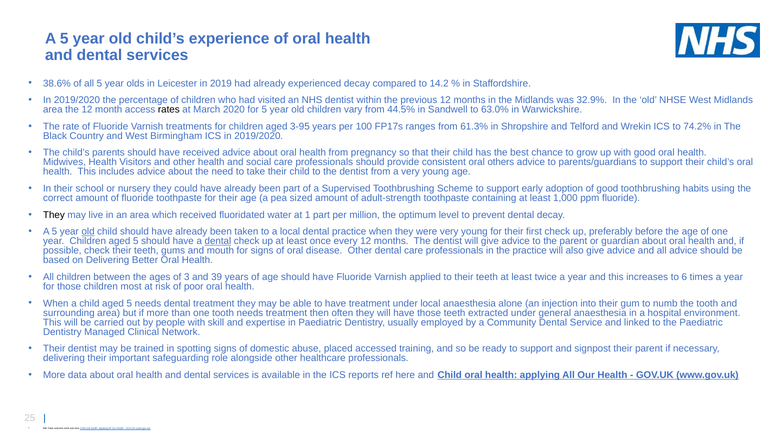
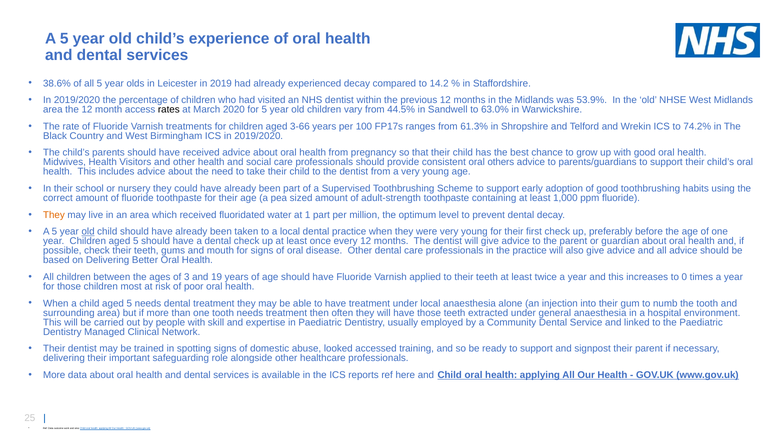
32.9%: 32.9% -> 53.9% (592, 100)
3-95: 3-95 -> 3-66 (300, 126)
They colour: black -> orange (54, 215)
dental underline: present -> none (218, 241)
39: 39 -> 19 (217, 277)
6: 6 -> 0 (684, 277)
placed: placed -> looked (338, 348)
